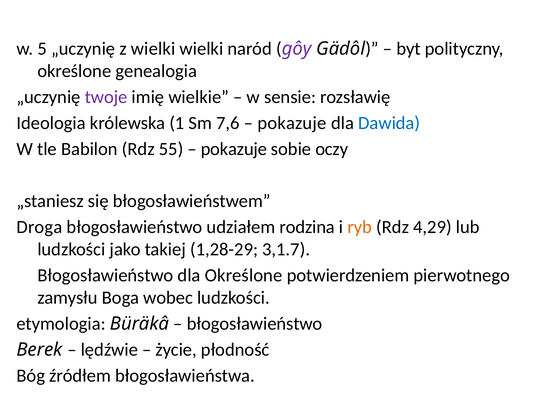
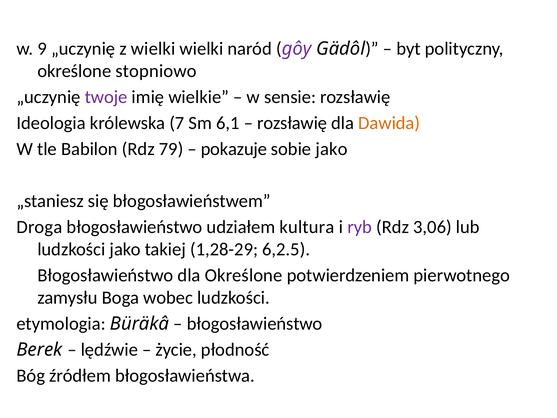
5: 5 -> 9 (42, 49)
genealogia: genealogia -> stopniowo (156, 71)
1: 1 -> 7 (177, 123)
7,6: 7,6 -> 6,1 (228, 123)
pokazuje: pokazuje -> rozsławię (292, 123)
Dawida colour: blue -> orange (389, 123)
55: 55 -> 79 (171, 149)
sobie oczy: oczy -> jako (332, 149)
rodzina: rodzina -> kultura (307, 227)
ryb colour: orange -> purple (360, 227)
4,29: 4,29 -> 3,06 (432, 227)
3,1.7: 3,1.7 -> 6,2.5 (286, 249)
